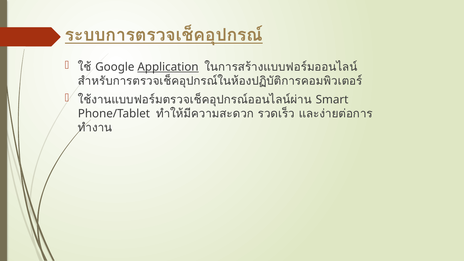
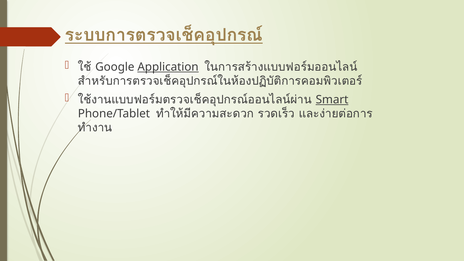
Smart underline: none -> present (332, 100)
